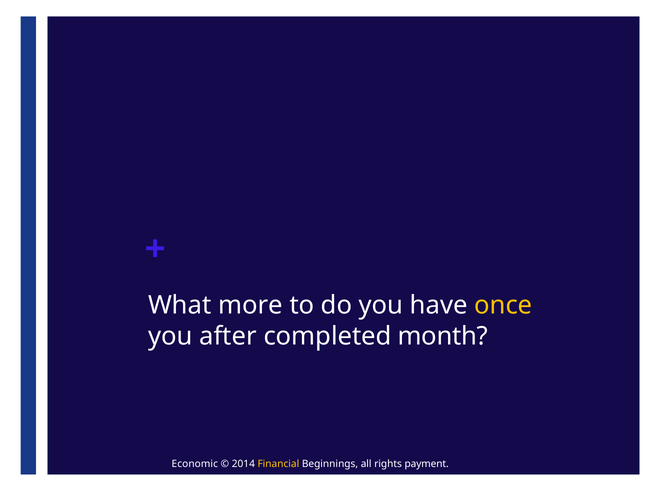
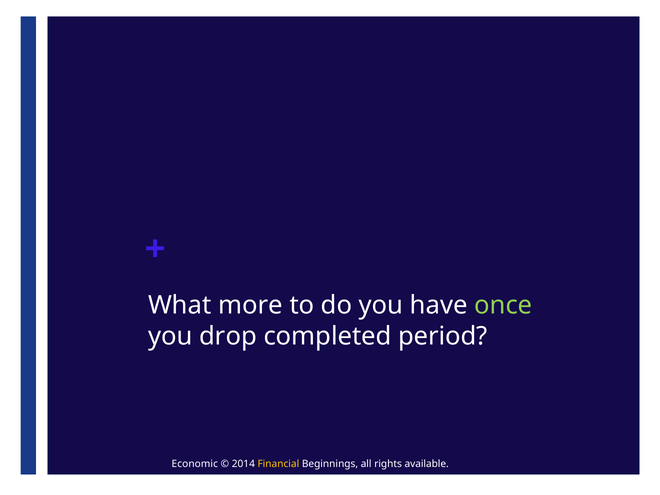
once colour: yellow -> light green (503, 305)
after: after -> drop (228, 336)
month: month -> period (443, 336)
payment: payment -> available (427, 464)
